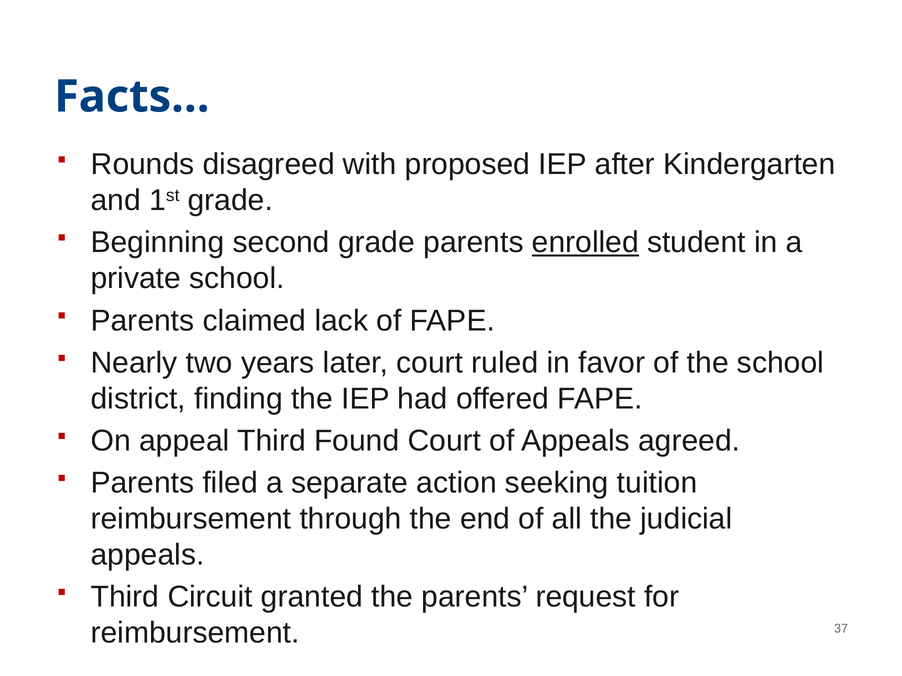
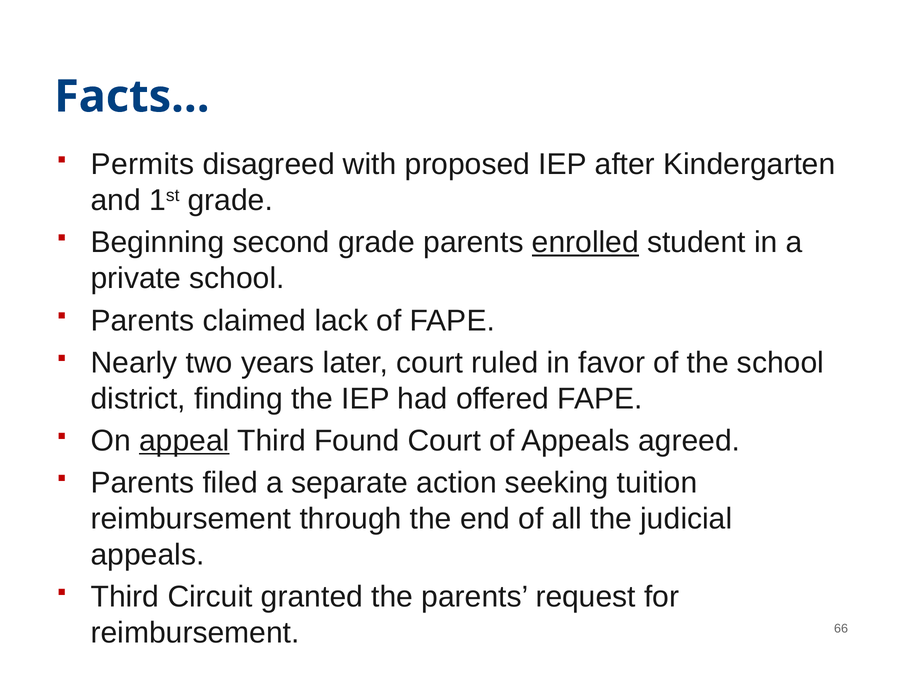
Rounds: Rounds -> Permits (142, 165)
appeal underline: none -> present (184, 441)
37: 37 -> 66 (841, 629)
